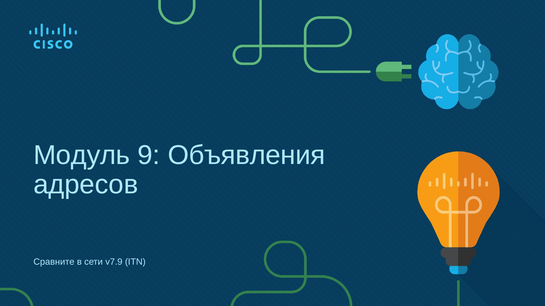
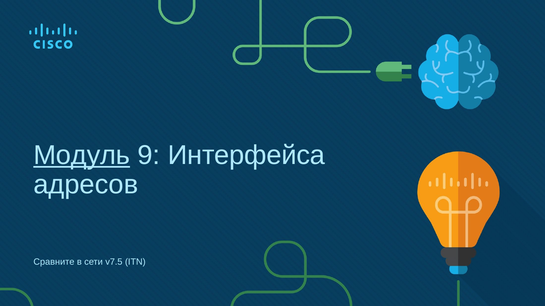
Модуль underline: none -> present (82, 155)
Объявления: Объявления -> Интерфейса (246, 155)
v7.9: v7.9 -> v7.5 (114, 262)
